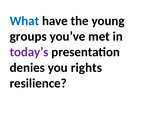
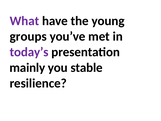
What colour: blue -> purple (24, 21)
denies: denies -> mainly (27, 68)
rights: rights -> stable (87, 68)
